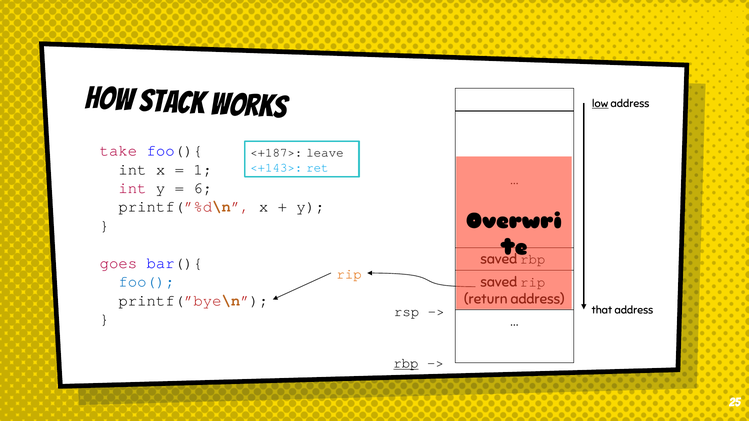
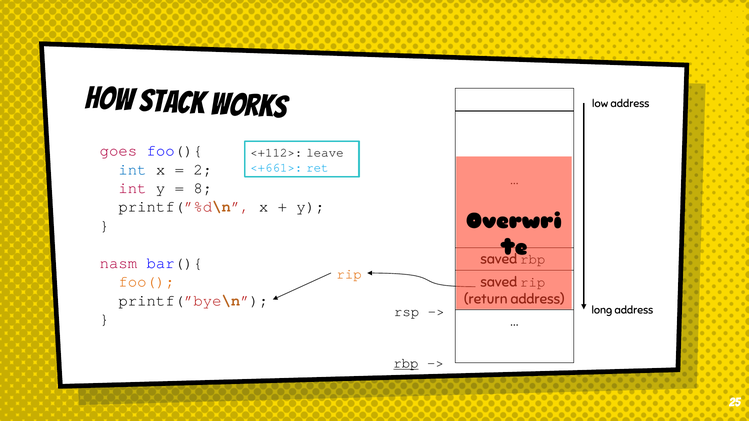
low underline: present -> none (600, 104)
take: take -> goes (118, 151)
<+187>: <+187> -> <+112> (276, 153)
<+143>: <+143> -> <+661> (276, 168)
int colour: black -> blue (133, 170)
1: 1 -> 2 (203, 170)
6: 6 -> 8 (203, 188)
goes: goes -> nasm (118, 263)
foo( colour: blue -> orange (147, 282)
that: that -> long (602, 310)
